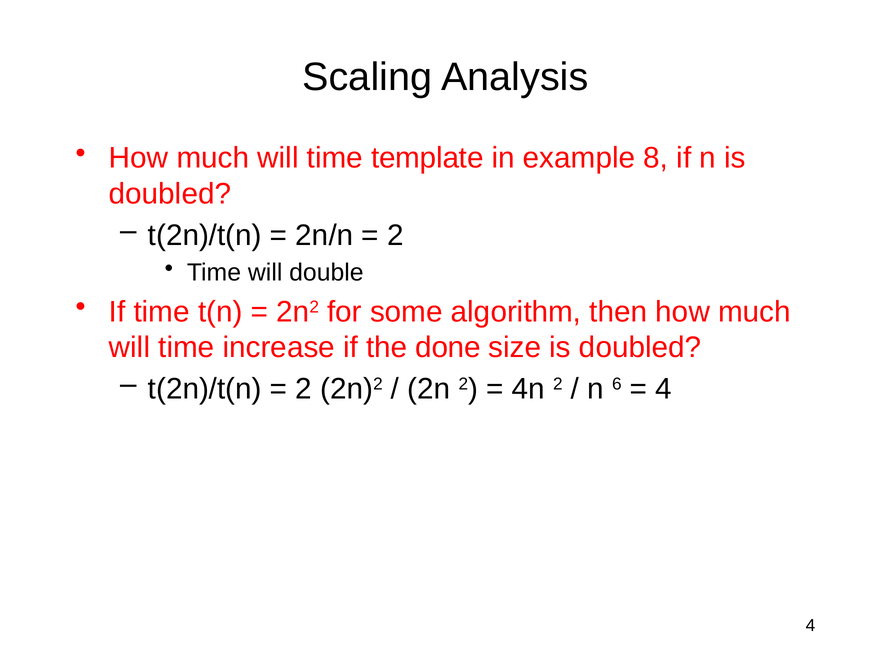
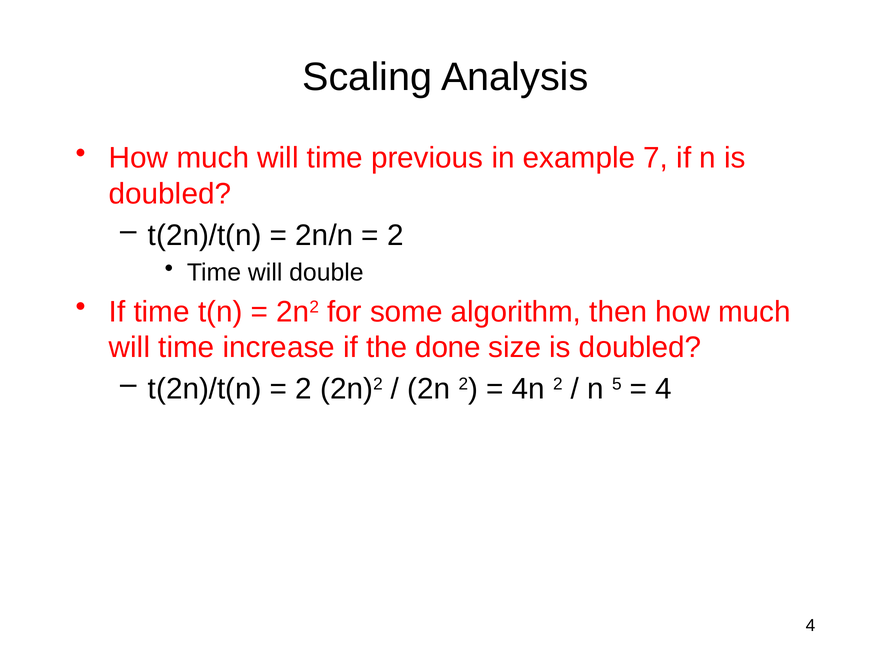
template: template -> previous (427, 158)
8: 8 -> 7 (656, 158)
6: 6 -> 5 (617, 384)
